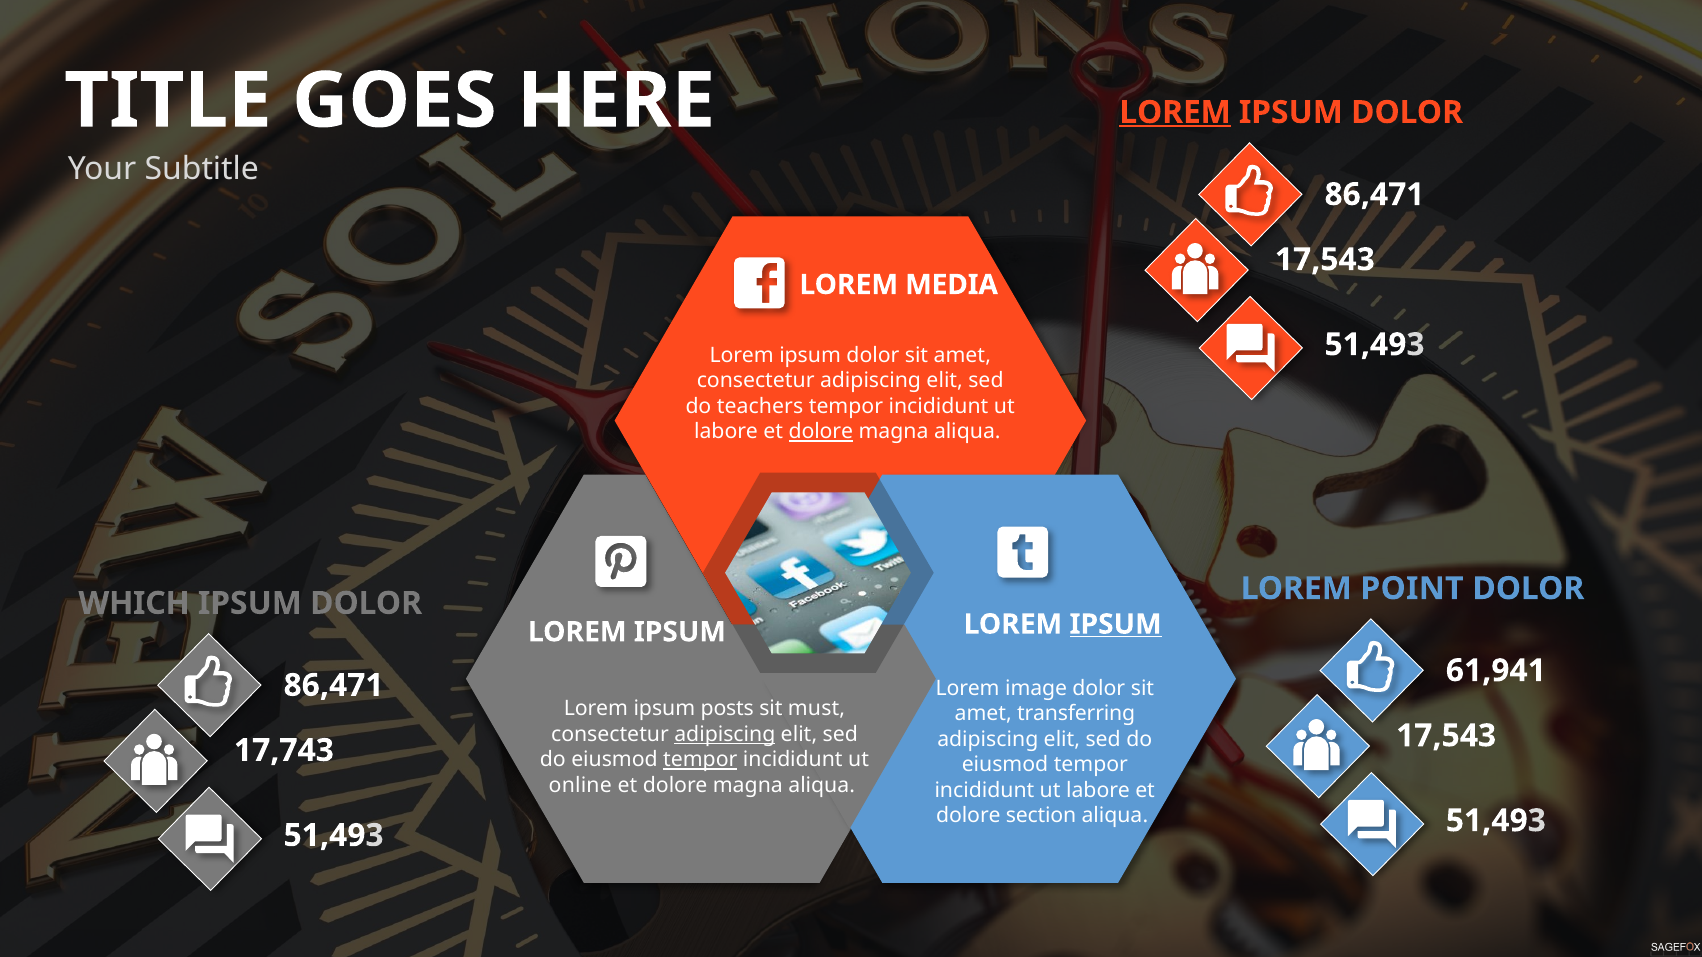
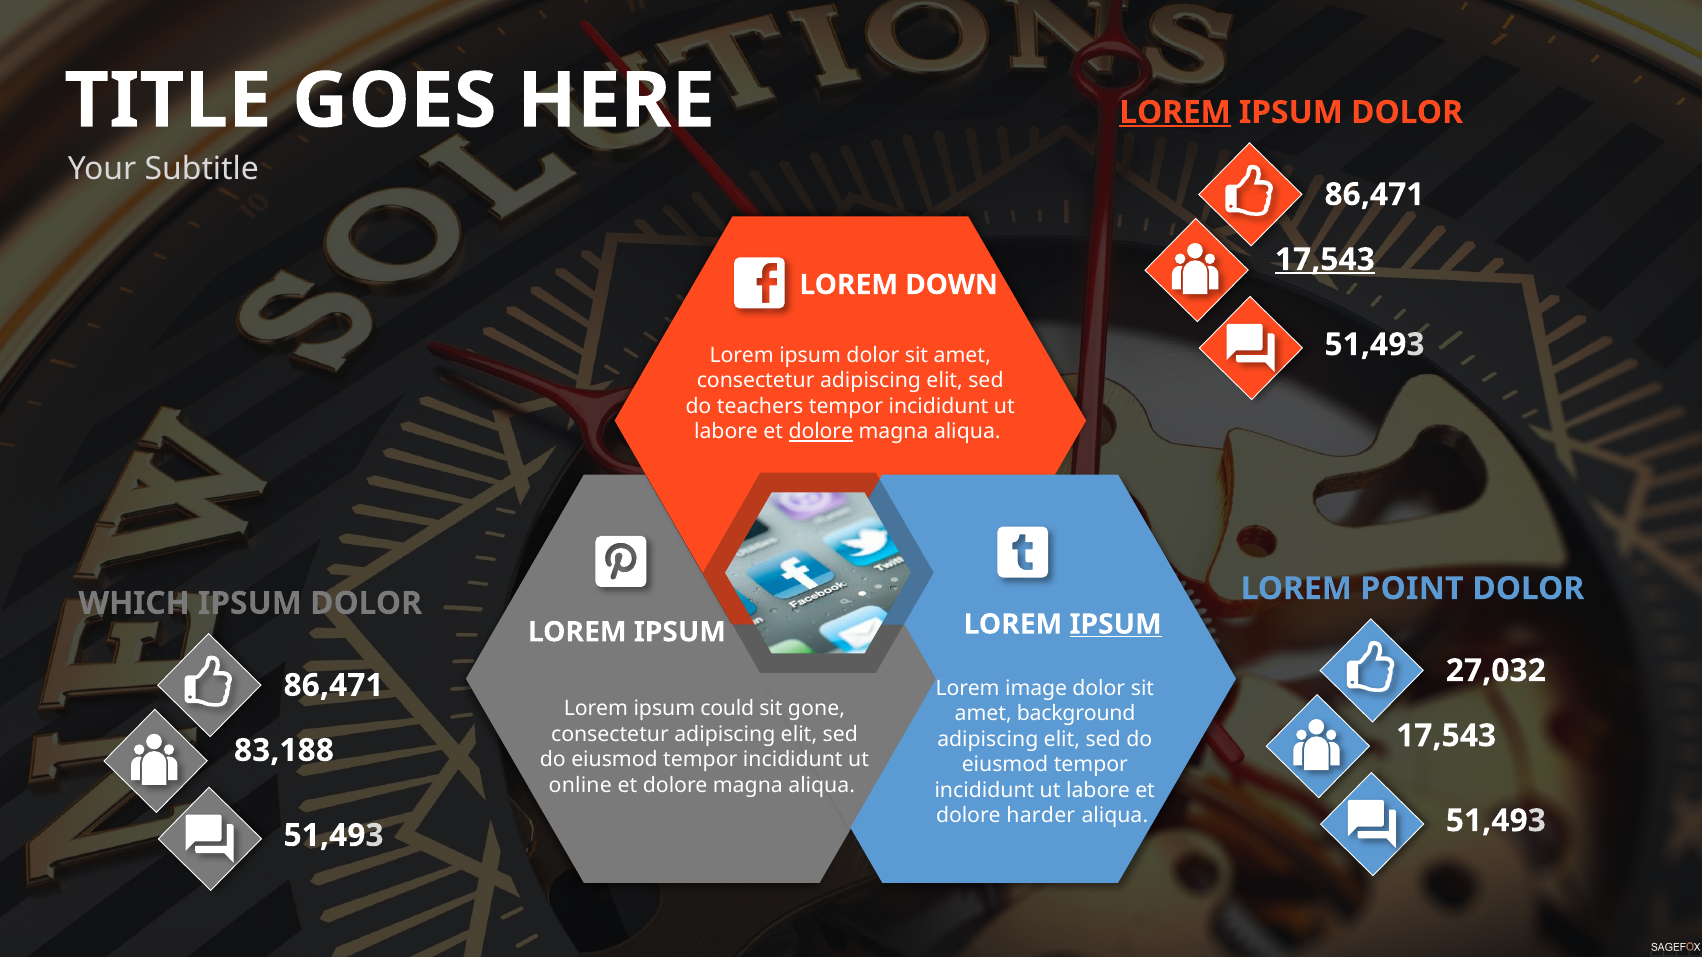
17,543 underline: none -> present (1325, 260)
MEDIA: MEDIA -> DOWN (952, 285)
61,941: 61,941 -> 27,032 (1496, 671)
posts: posts -> could (727, 709)
must: must -> gone (817, 709)
transferring: transferring -> background (1076, 714)
adipiscing underline: present -> none (725, 735)
17,743: 17,743 -> 83,188 (284, 751)
tempor underline: present -> none (700, 760)
section: section -> harder (1041, 816)
